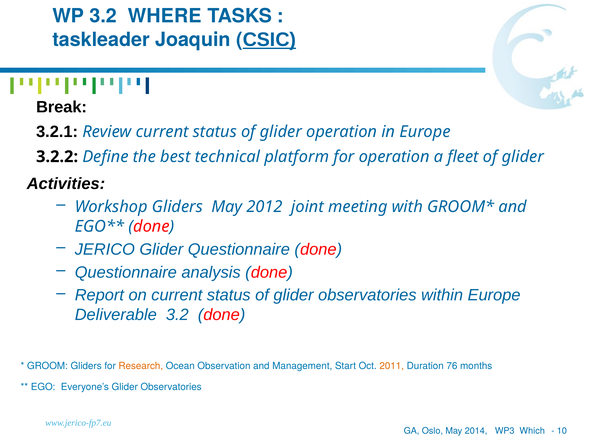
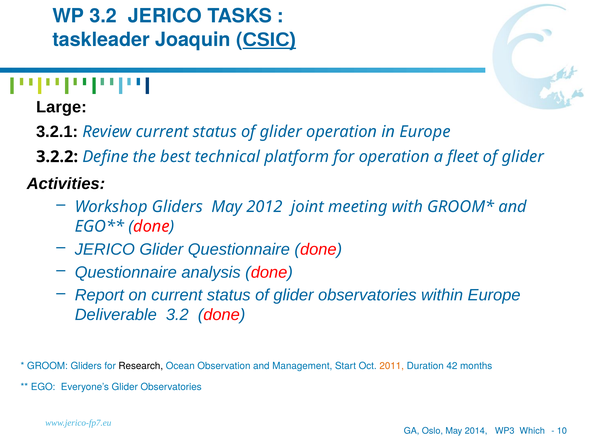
3.2 WHERE: WHERE -> JERICO (165, 16)
Break: Break -> Large (61, 107)
Research colour: orange -> black (141, 366)
76: 76 -> 42 (452, 366)
